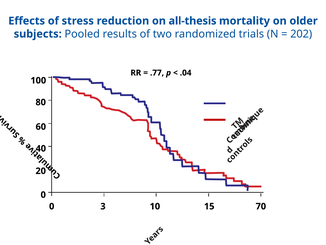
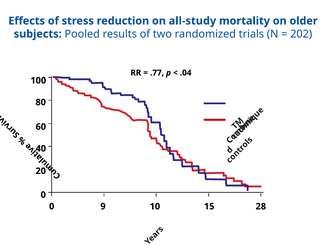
all-thesis: all-thesis -> all-study (192, 21)
3: 3 -> 9 (103, 206)
70: 70 -> 28 (261, 206)
